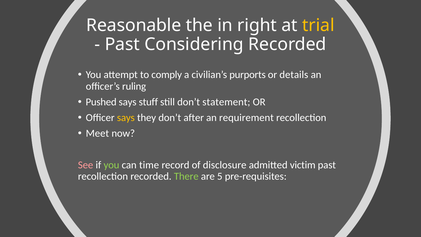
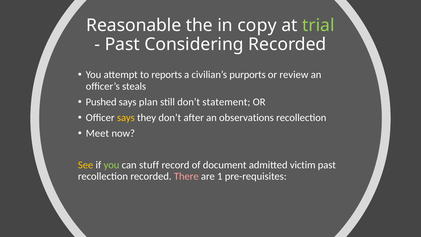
right: right -> copy (257, 25)
trial colour: yellow -> light green (318, 25)
comply: comply -> reports (167, 75)
details: details -> review (294, 75)
ruling: ruling -> steals (134, 86)
stuff: stuff -> plan (148, 102)
requirement: requirement -> observations (247, 118)
See colour: pink -> yellow (86, 165)
time: time -> stuff (149, 165)
disclosure: disclosure -> document (225, 165)
There colour: light green -> pink (186, 176)
5: 5 -> 1 (220, 176)
